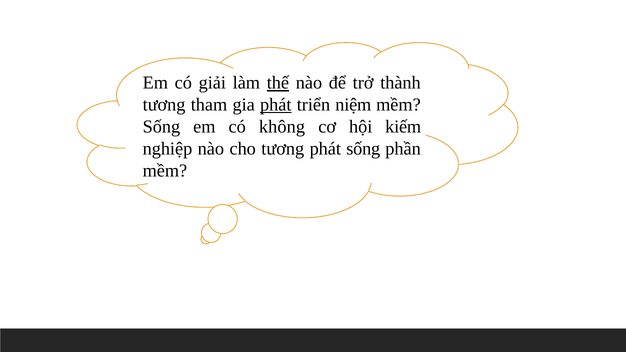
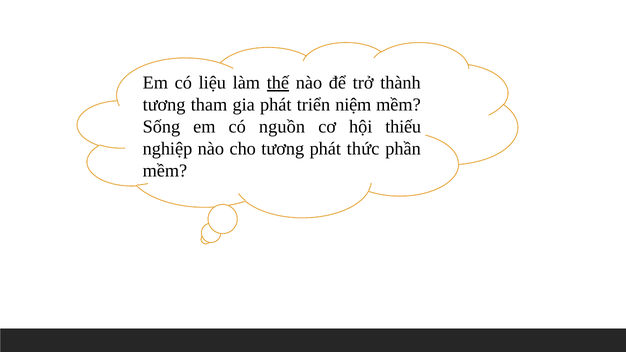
giải: giải -> liệu (212, 83)
phát underline: present -> none (276, 105)
không: không -> nguồn (282, 127)
kiếm: kiếm -> thiếu (403, 127)
phát sống: sống -> thức (363, 149)
